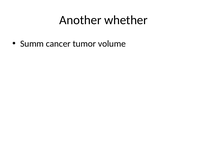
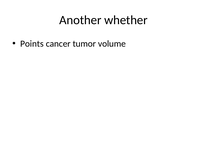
Summ: Summ -> Points (32, 43)
